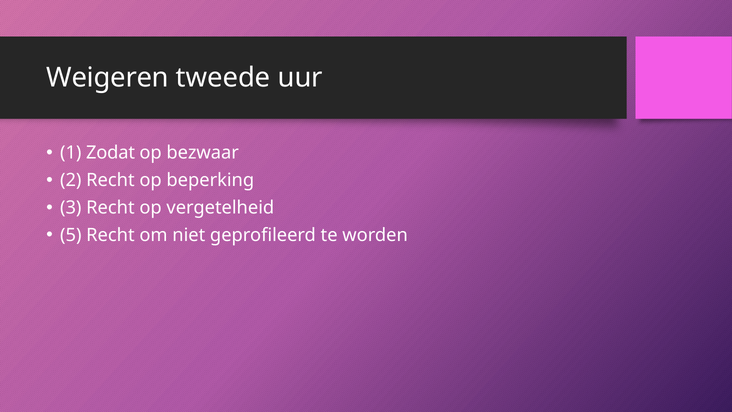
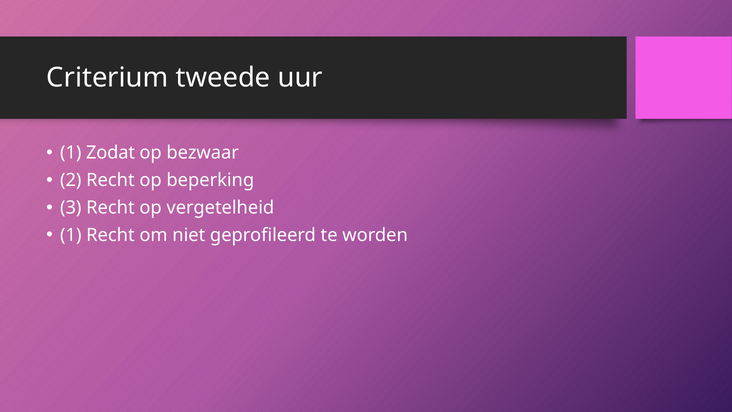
Weigeren: Weigeren -> Criterium (107, 77)
5: 5 -> 1 (71, 235)
